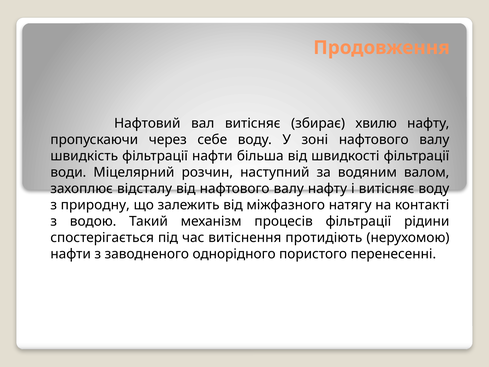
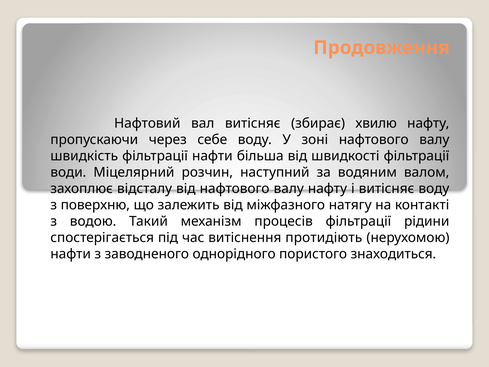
природну: природну -> поверхню (95, 205)
перенесенні: перенесенні -> знаходиться (393, 254)
